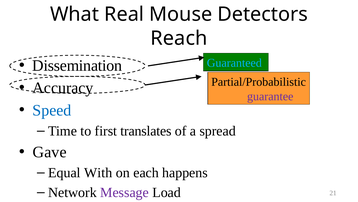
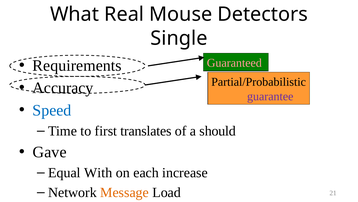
Reach: Reach -> Single (179, 38)
Dissemination: Dissemination -> Requirements (77, 65)
Guaranteed colour: light blue -> pink (234, 63)
spread: spread -> should (218, 131)
happens: happens -> increase (185, 172)
Message colour: purple -> orange (125, 192)
